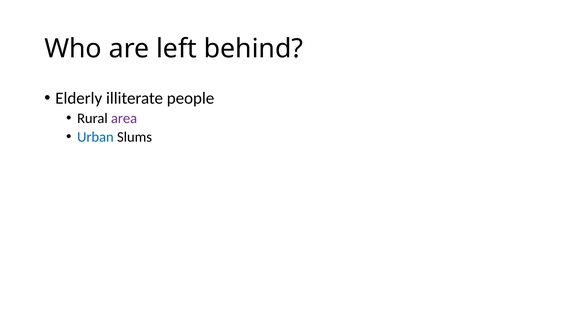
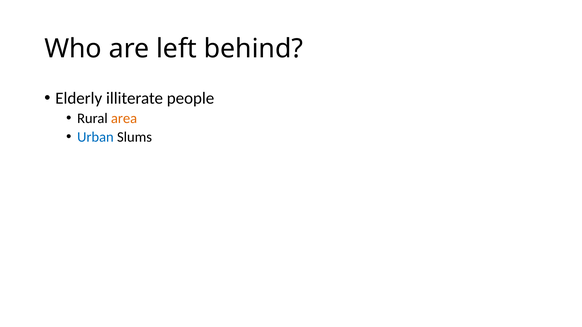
area colour: purple -> orange (124, 118)
